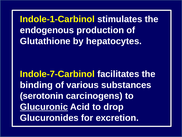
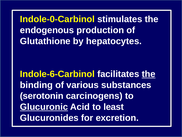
Indole-1-Carbinol: Indole-1-Carbinol -> Indole-0-Carbinol (57, 19)
Indole-7-Carbinol: Indole-7-Carbinol -> Indole-6-Carbinol (57, 74)
the underline: none -> present (149, 74)
drop: drop -> least (114, 107)
